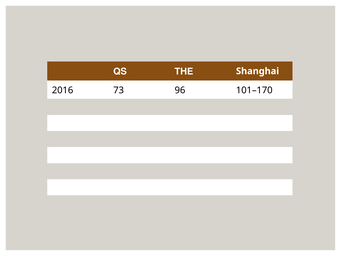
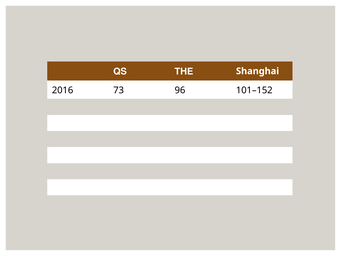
101–170: 101–170 -> 101–152 (254, 90)
